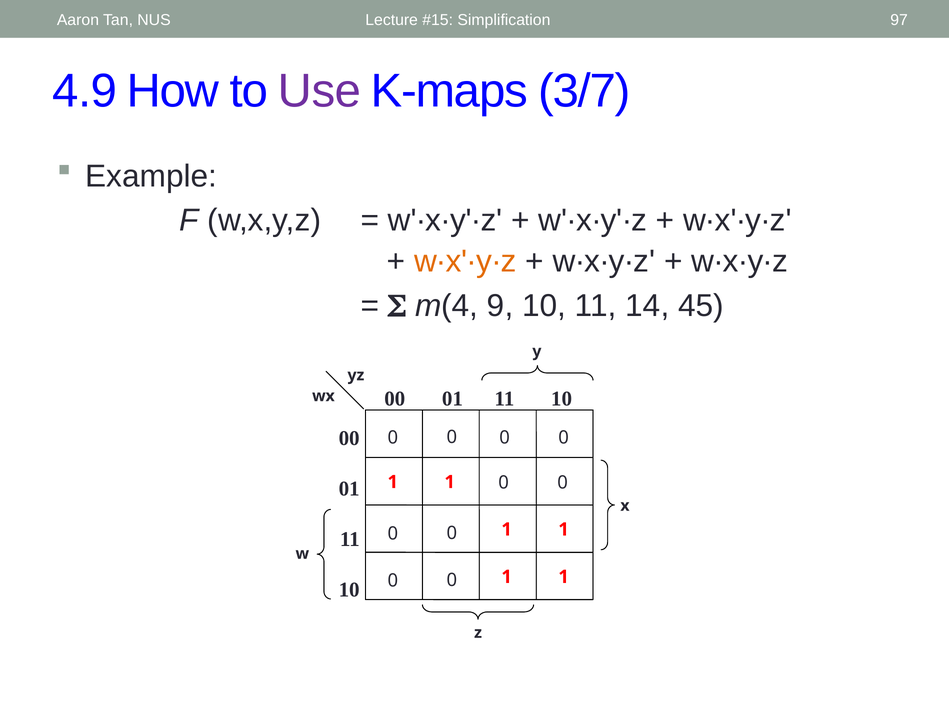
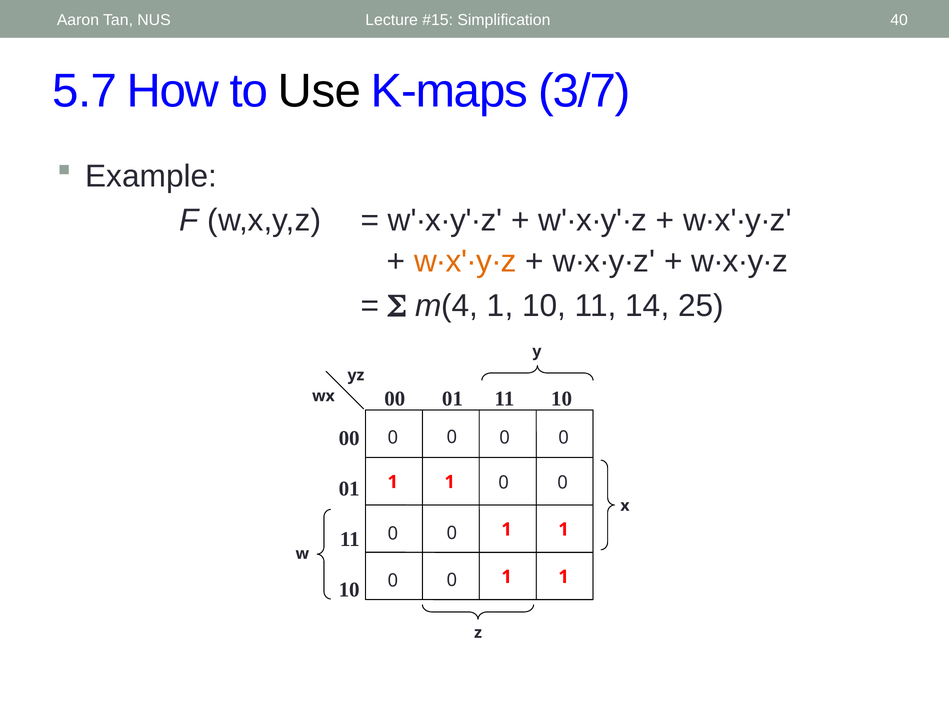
97: 97 -> 40 (899, 20)
4.9: 4.9 -> 5.7 (85, 91)
Use colour: purple -> black (320, 91)
m(4 9: 9 -> 1 (500, 306)
45: 45 -> 25 (701, 306)
